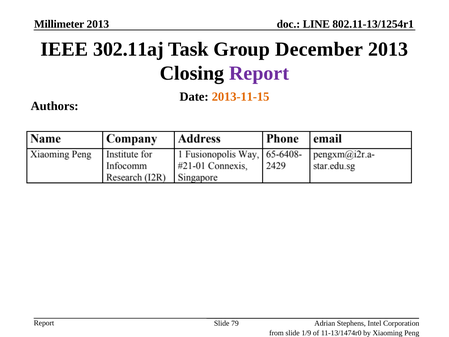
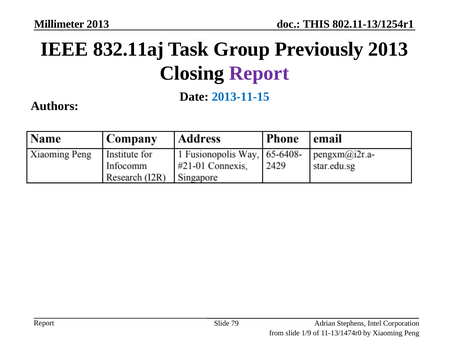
LINE: LINE -> THIS (316, 24)
302.11aj: 302.11aj -> 832.11aj (128, 49)
December: December -> Previously (319, 49)
2013-11-15 colour: orange -> blue (241, 97)
